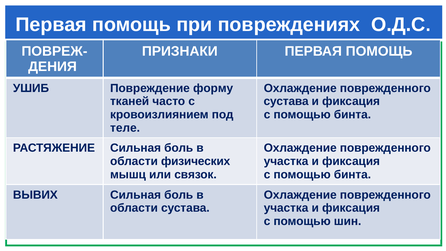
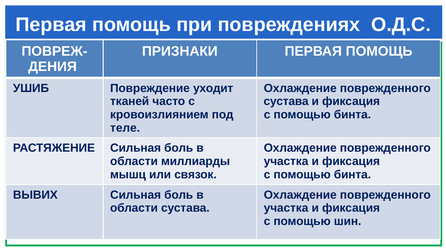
форму: форму -> уходит (213, 88)
физических: физических -> миллиарды (196, 161)
